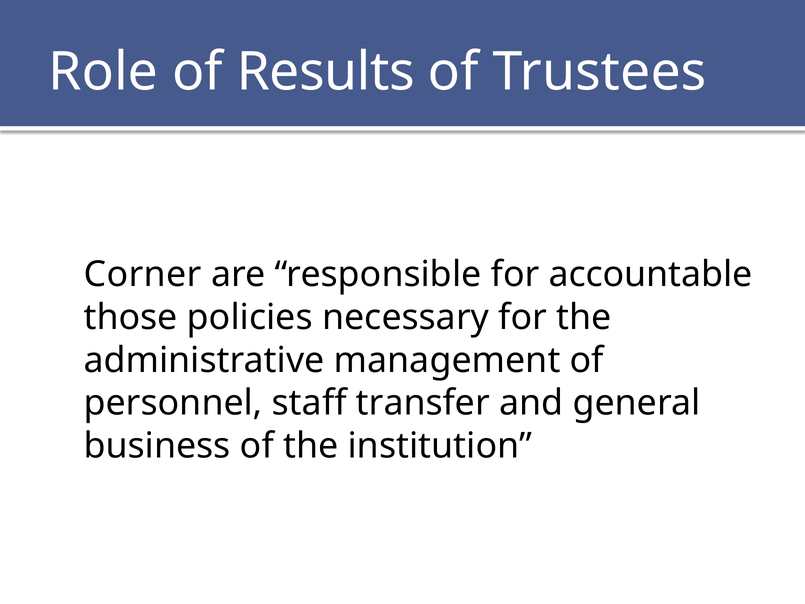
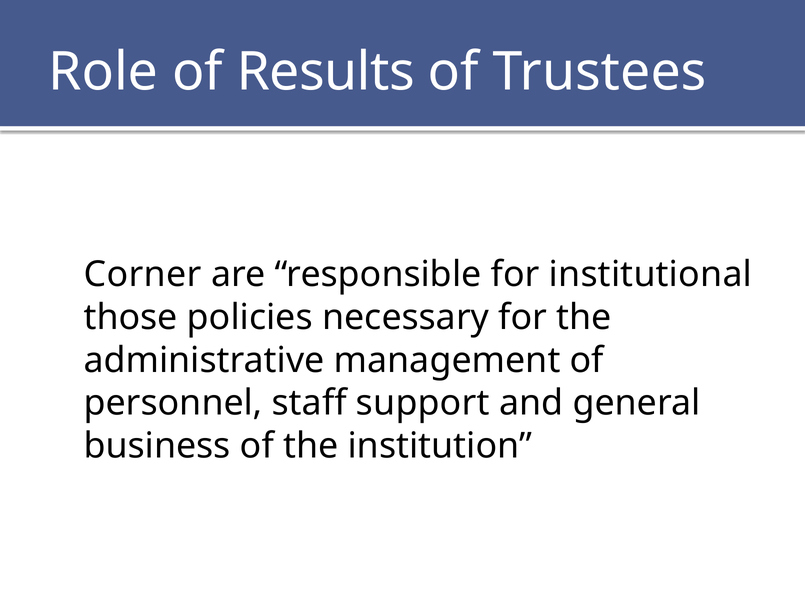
accountable: accountable -> institutional (650, 274)
transfer: transfer -> support (423, 403)
